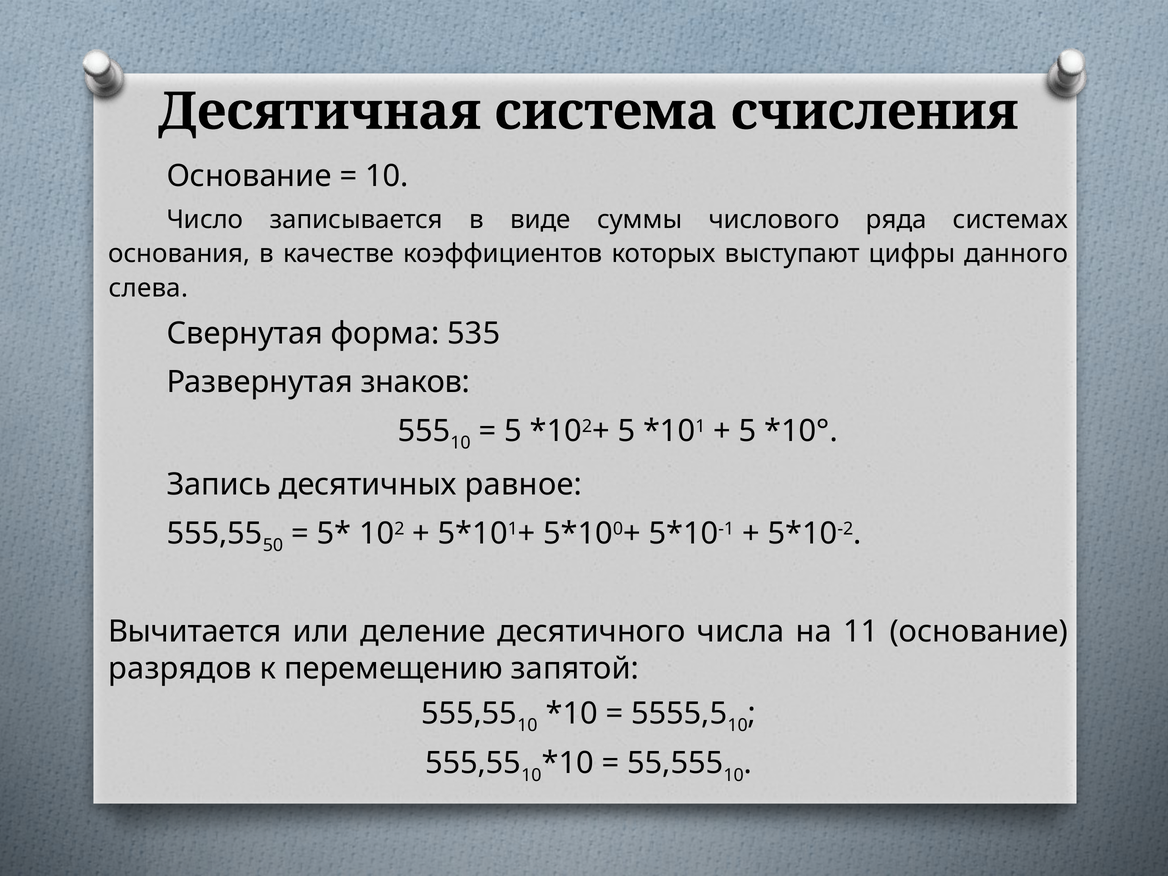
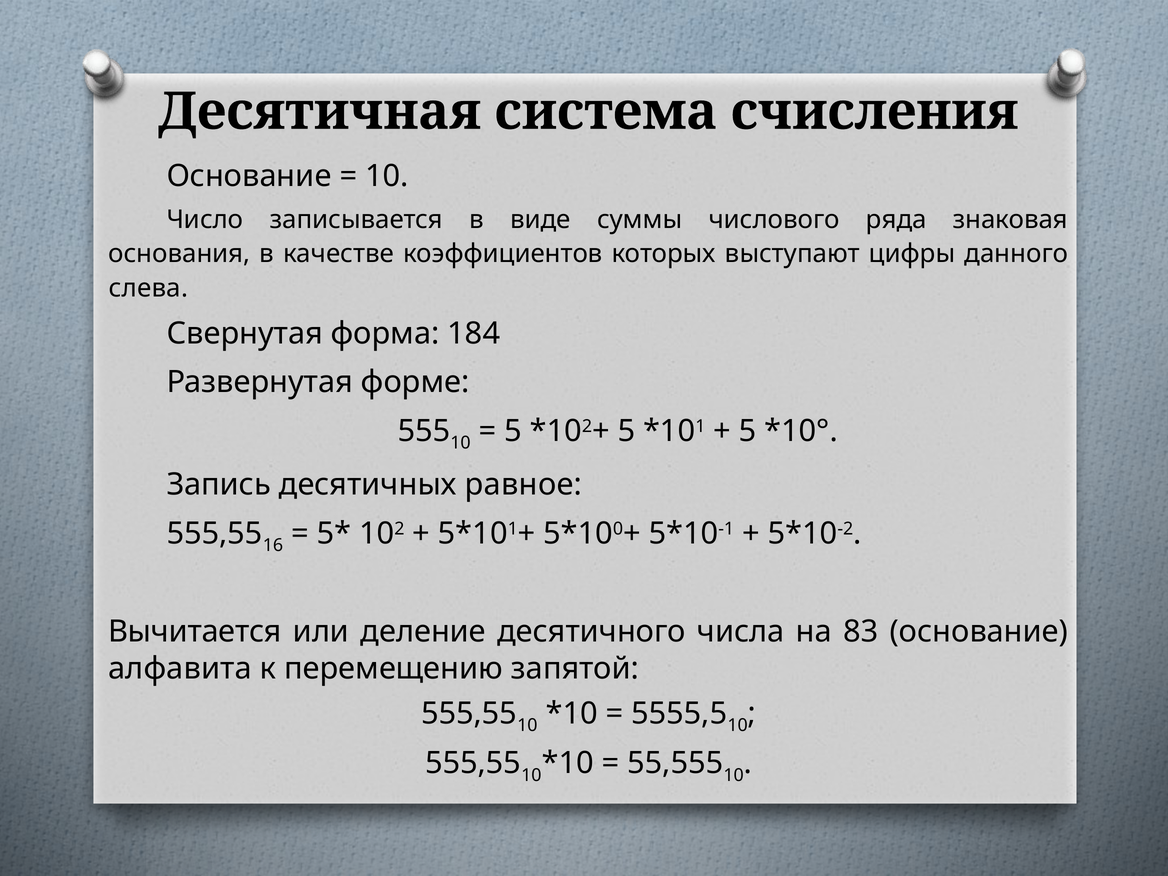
системах: системах -> знаковая (1010, 220)
535: 535 -> 184 (474, 334)
знаков: знаков -> форме (415, 382)
50: 50 -> 16 (273, 545)
11: 11 -> 83 (861, 632)
разрядов: разрядов -> алфавита (180, 669)
